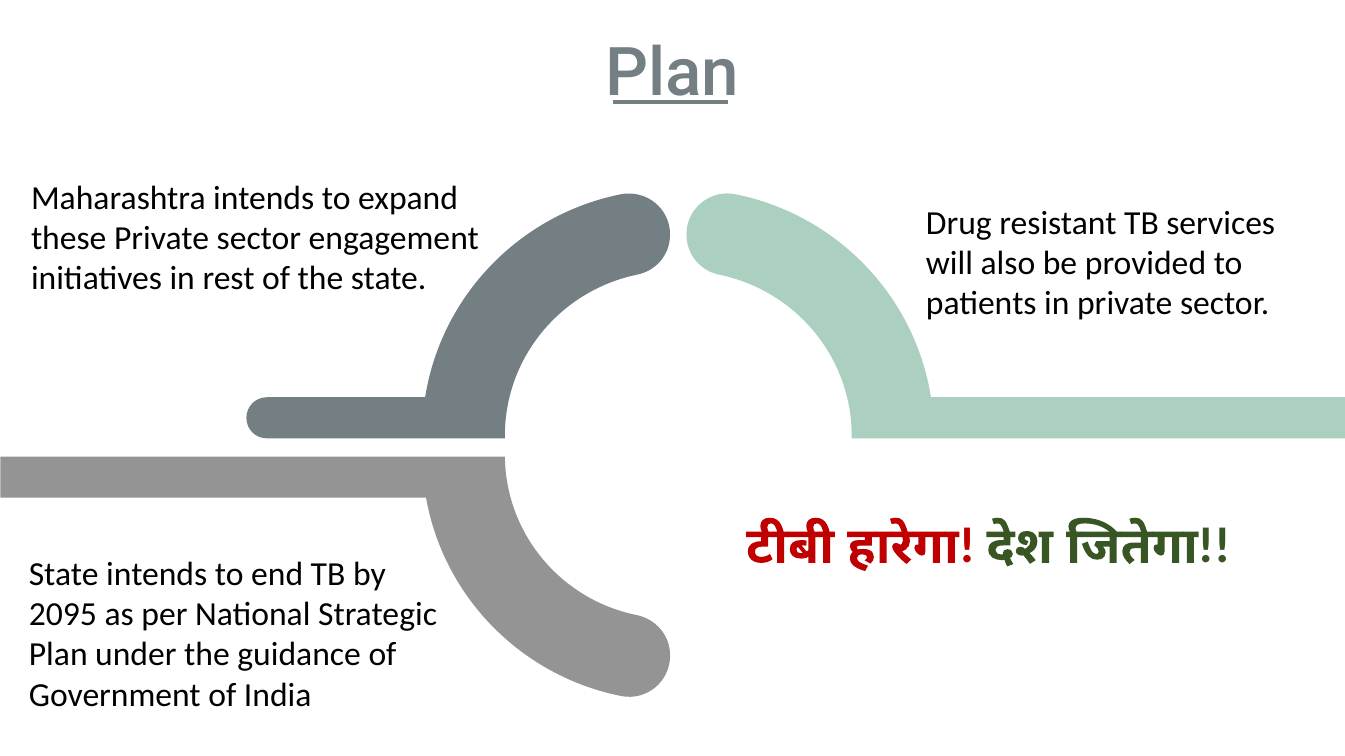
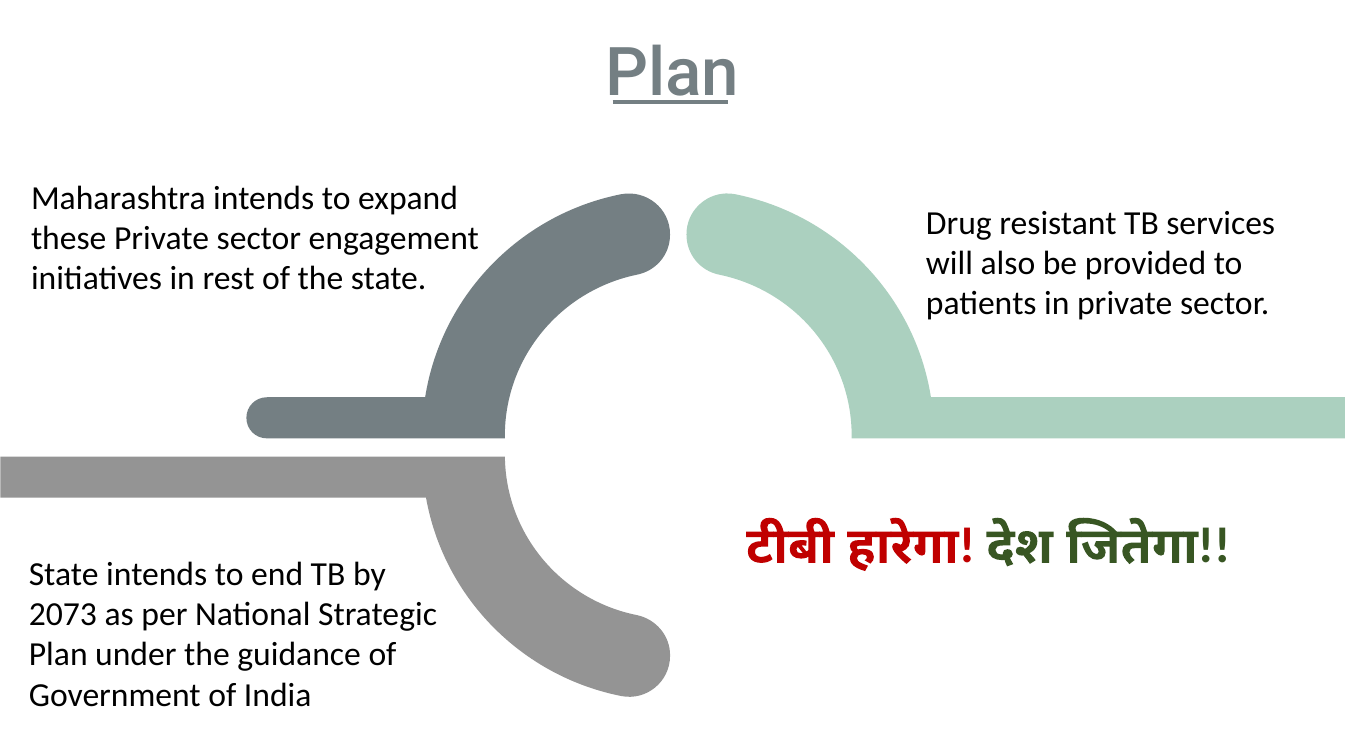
2095: 2095 -> 2073 (63, 615)
